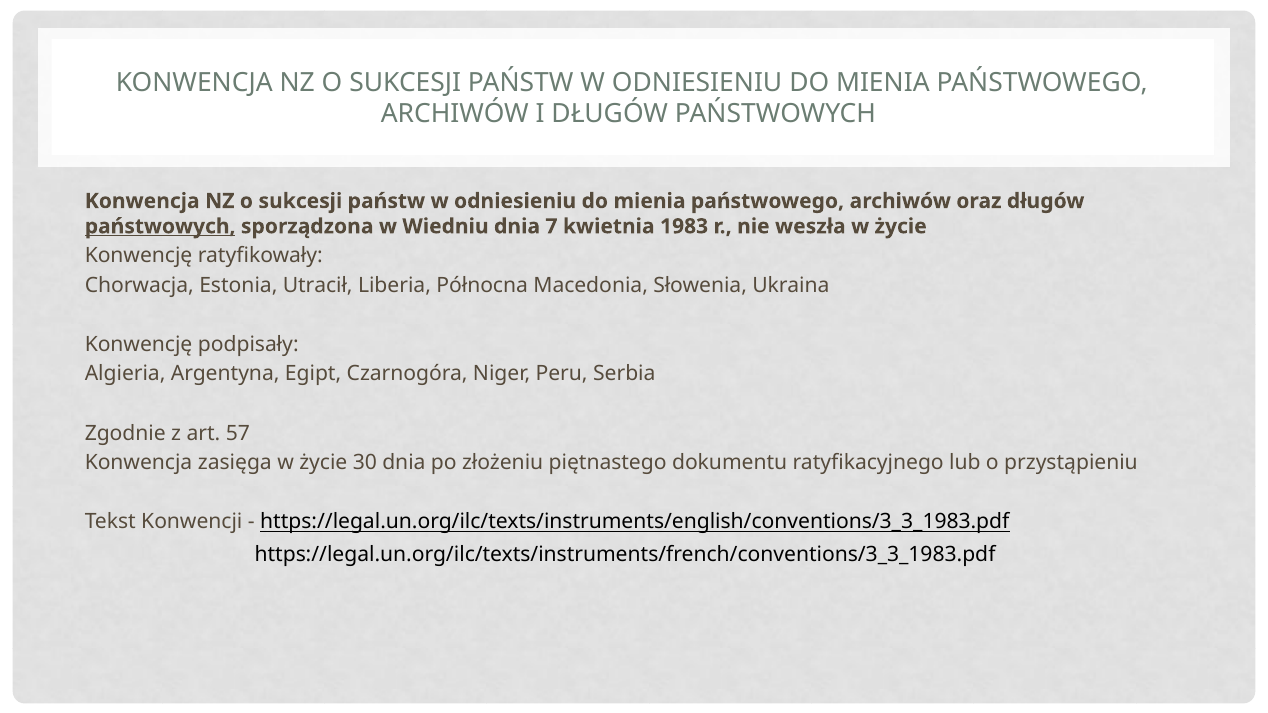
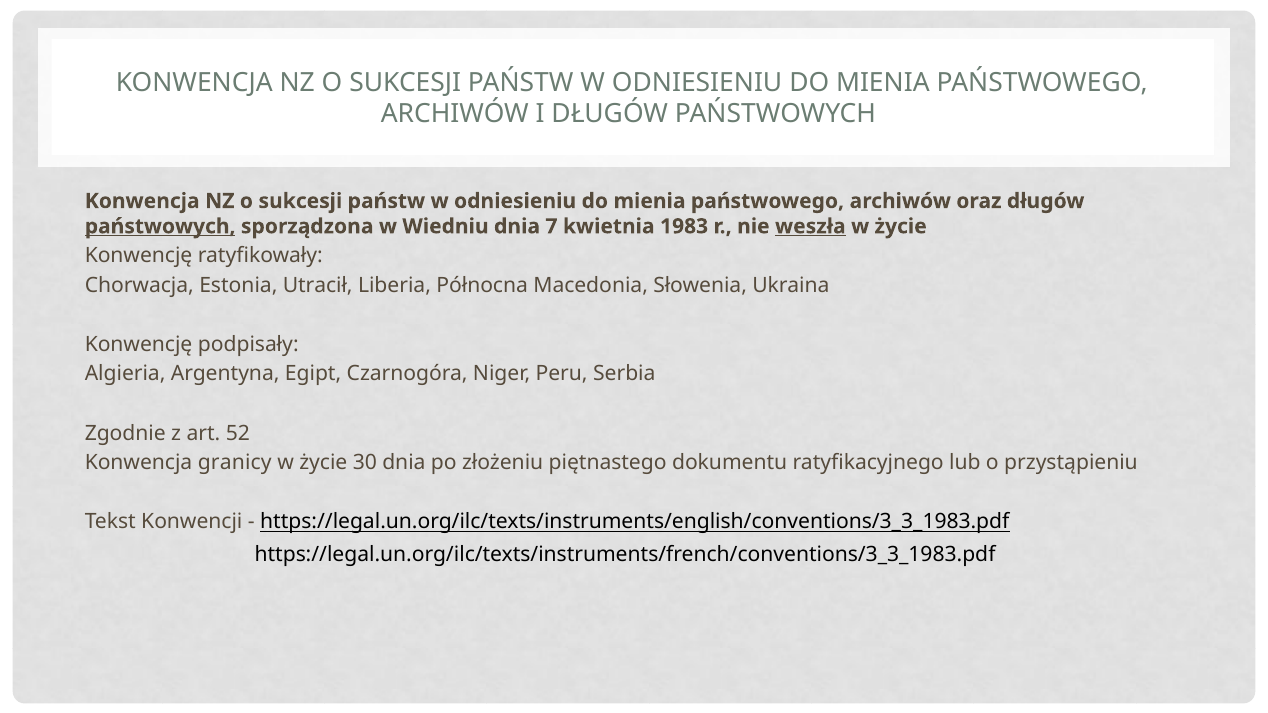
weszła underline: none -> present (810, 226)
57: 57 -> 52 (238, 433)
zasięga: zasięga -> granicy (235, 463)
